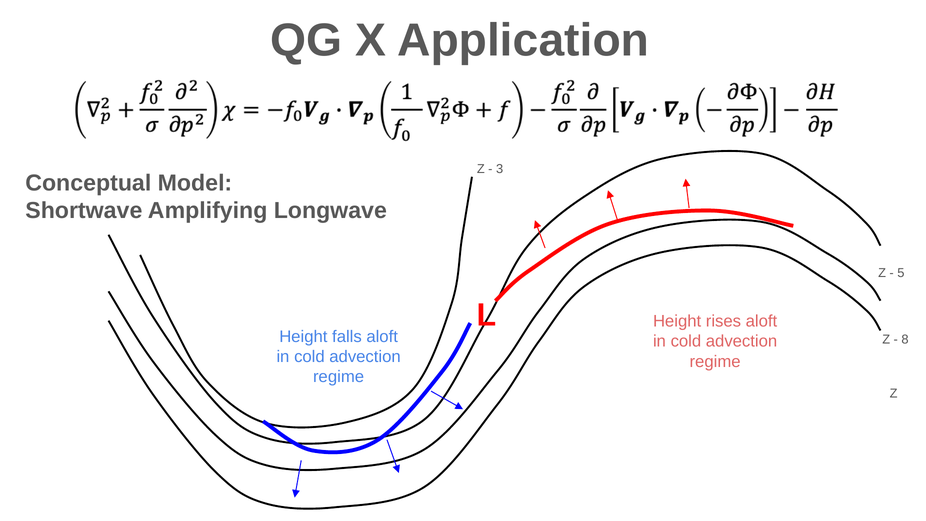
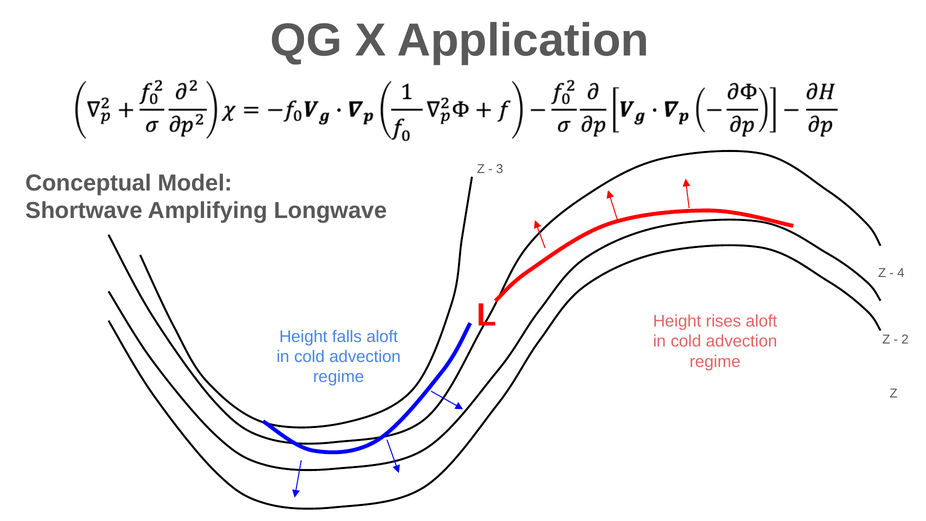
5: 5 -> 4 (901, 273)
8: 8 -> 2 (905, 339)
